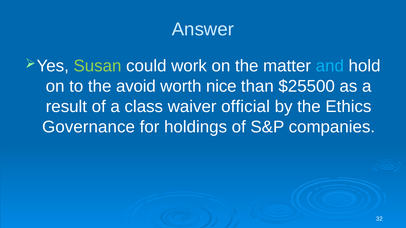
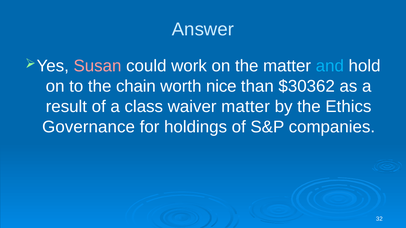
Susan colour: light green -> pink (98, 66)
avoid: avoid -> chain (136, 86)
$25500: $25500 -> $30362 (307, 86)
waiver official: official -> matter (246, 107)
